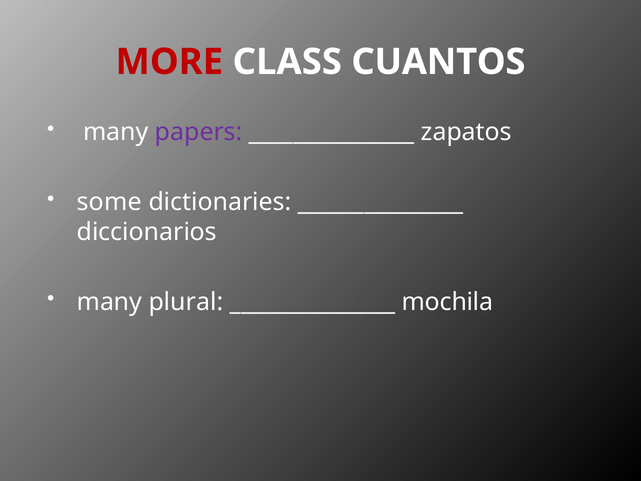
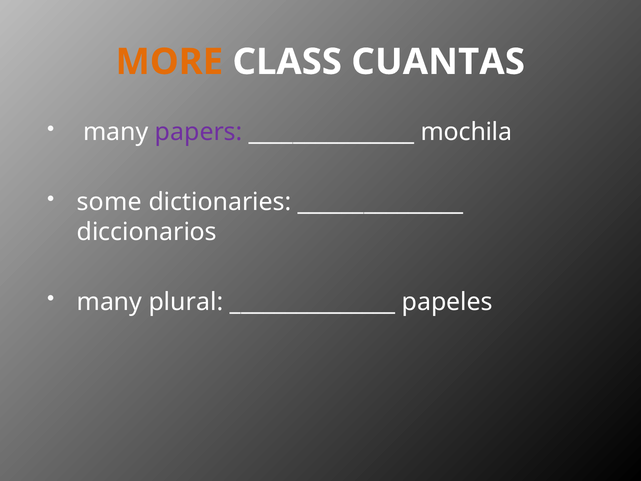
MORE colour: red -> orange (169, 62)
CUANTOS: CUANTOS -> CUANTAS (438, 62)
zapatos: zapatos -> mochila (466, 132)
mochila: mochila -> papeles (447, 302)
